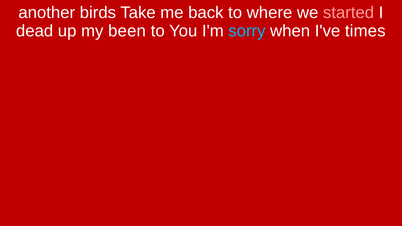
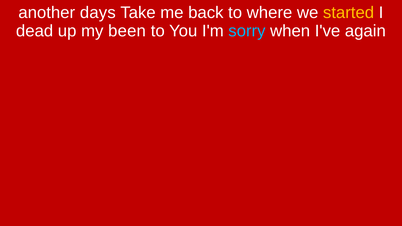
birds: birds -> days (98, 13)
started colour: pink -> yellow (349, 13)
times: times -> again (365, 31)
